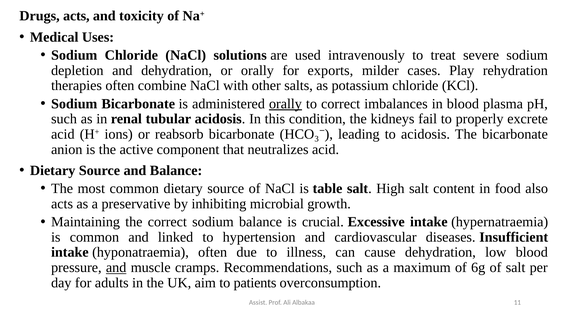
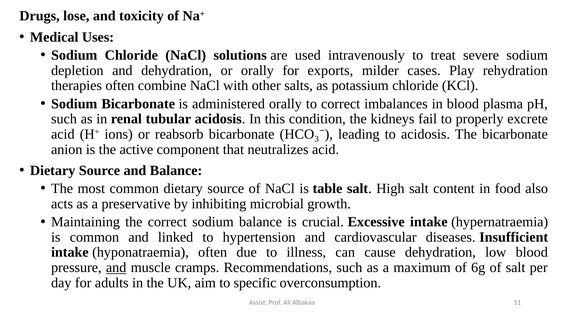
Drugs acts: acts -> lose (76, 16)
orally underline: present -> none (285, 104)
patients: patients -> specific (255, 283)
